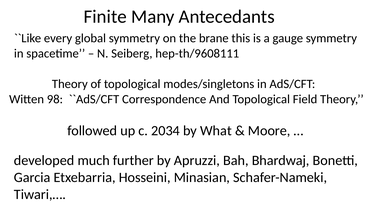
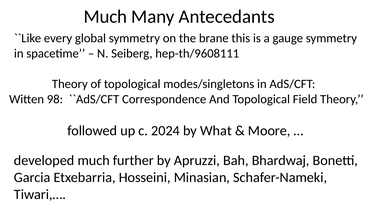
Finite: Finite -> Much (105, 17)
2034: 2034 -> 2024 (166, 131)
